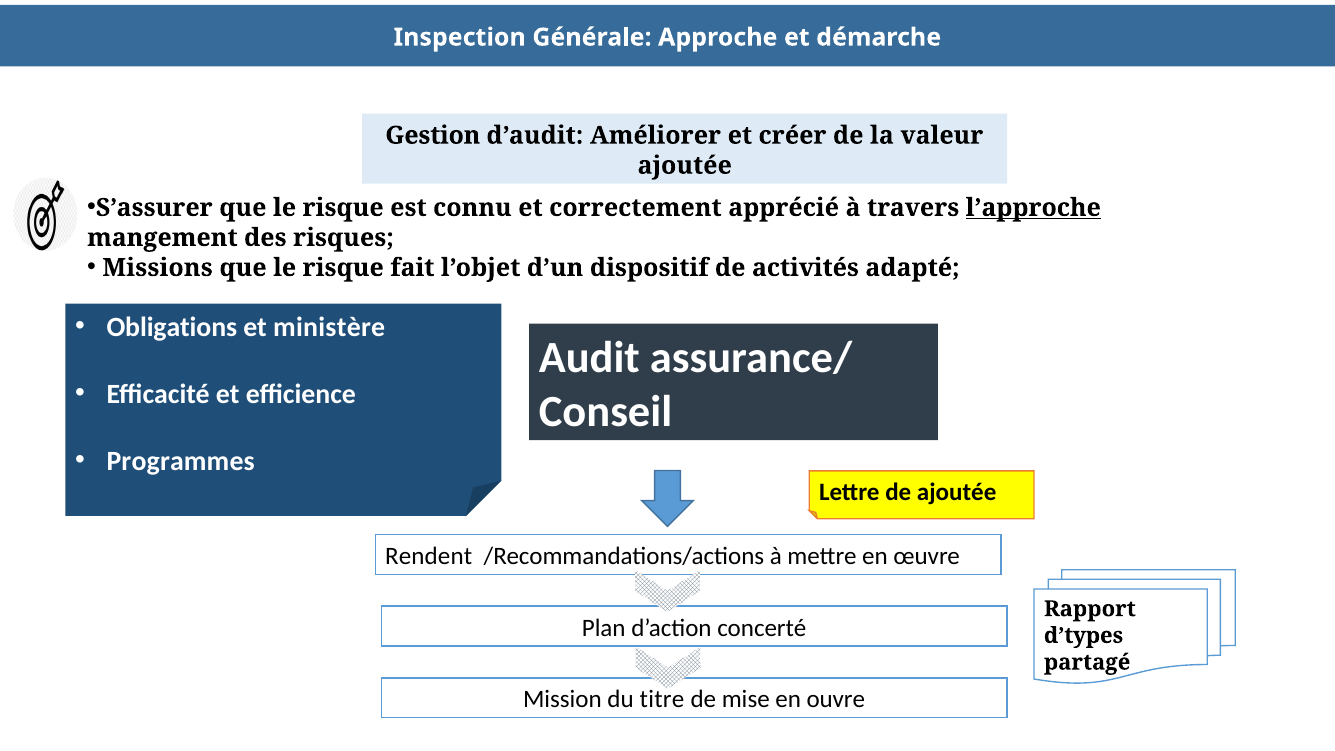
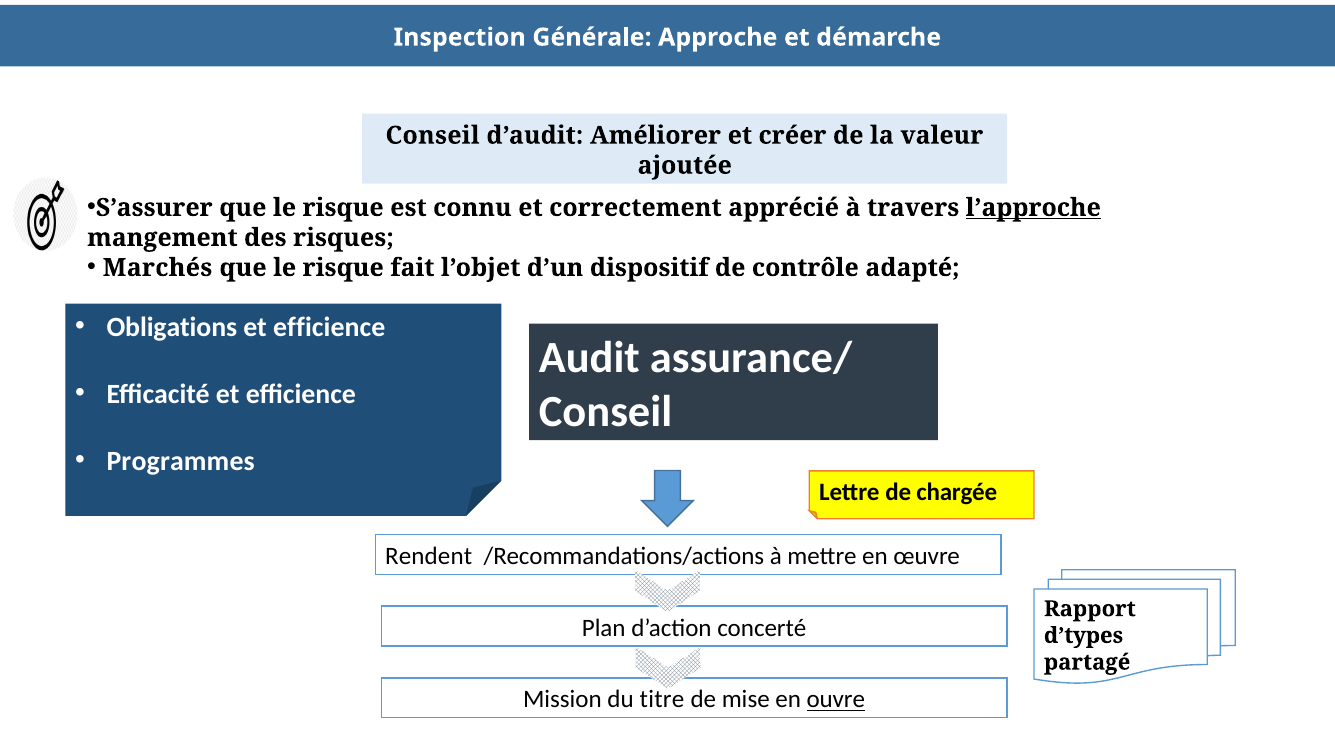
Gestion: Gestion -> Conseil (433, 135)
Missions: Missions -> Marchés (157, 268)
activités: activités -> contrôle (805, 268)
ministère: ministère -> efficience (329, 327)
de ajoutée: ajoutée -> chargée (957, 493)
ouvre underline: none -> present (836, 700)
